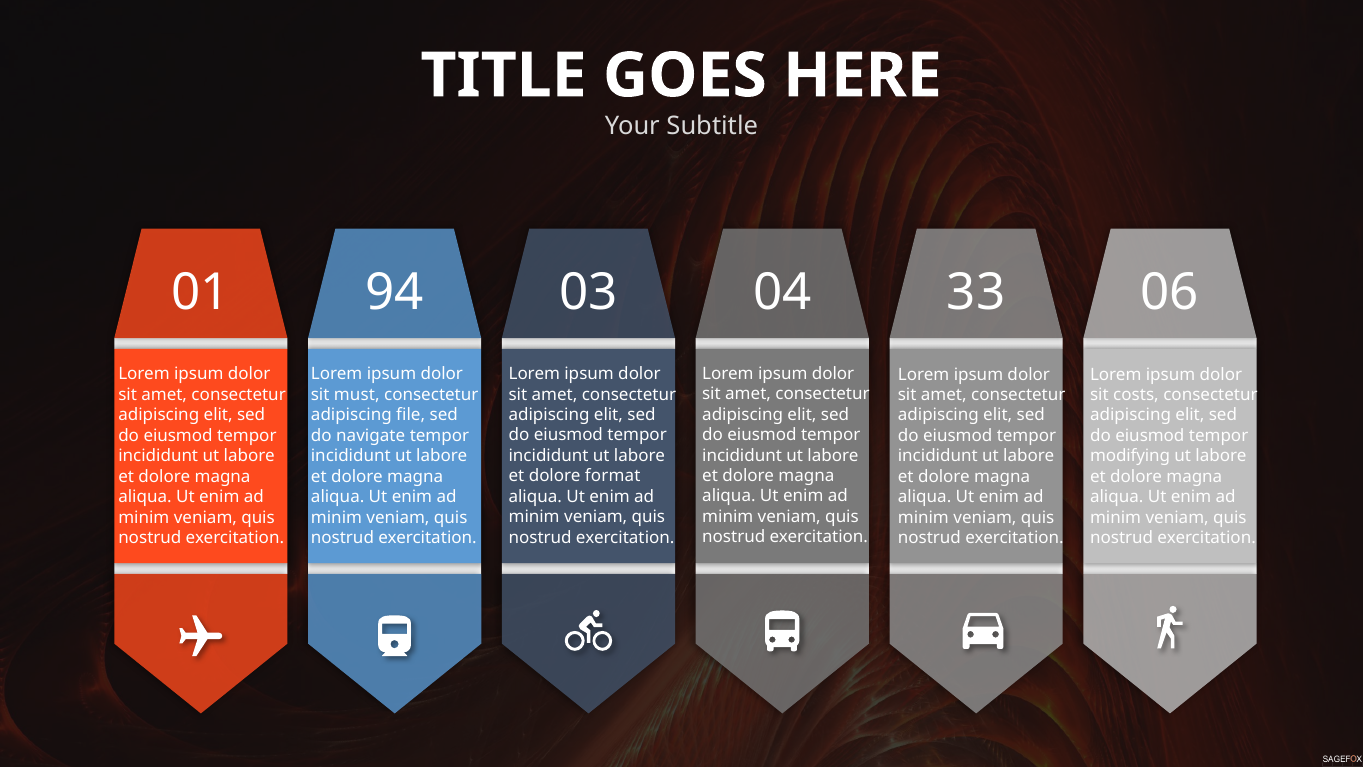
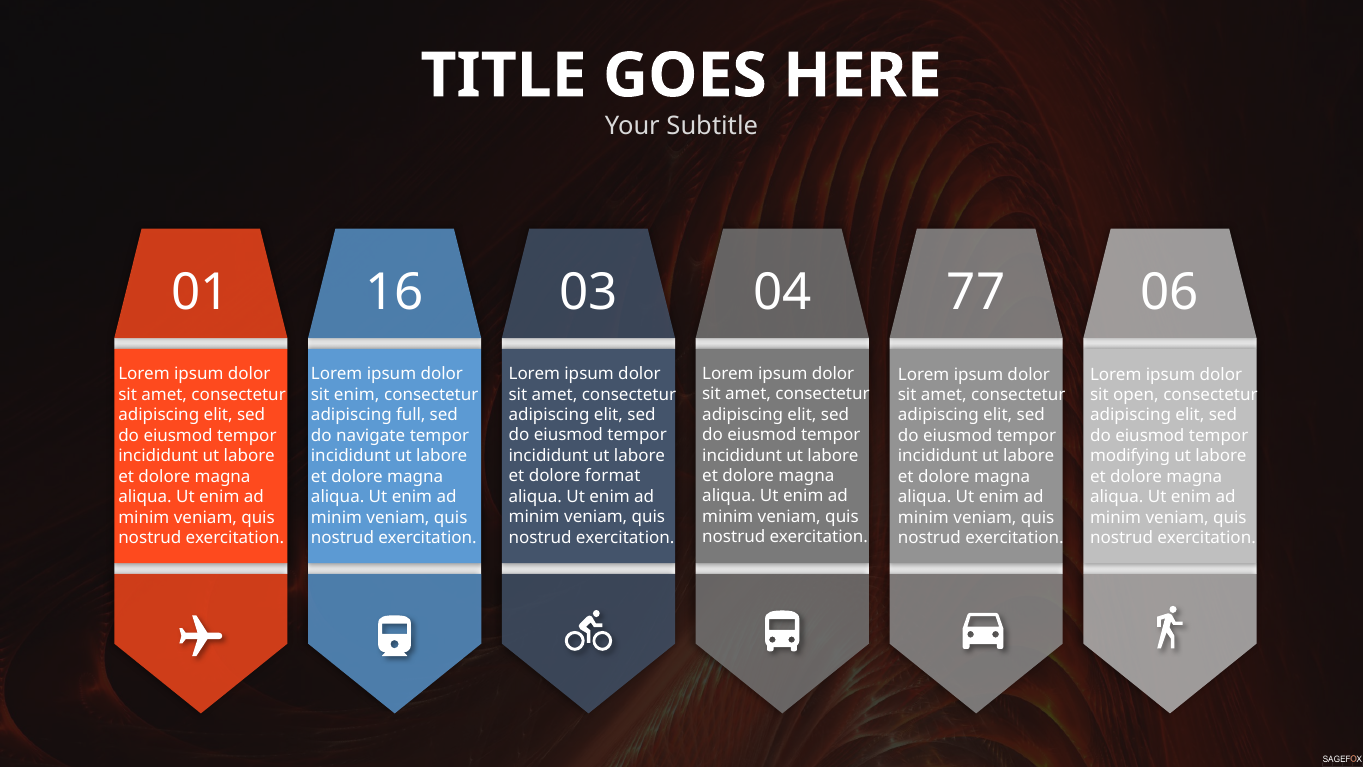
94: 94 -> 16 (395, 293)
33: 33 -> 77 (976, 293)
sit must: must -> enim (357, 395)
costs: costs -> open (1136, 395)
file: file -> full (411, 415)
